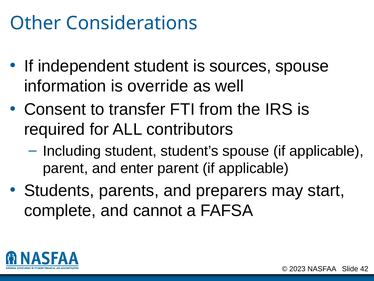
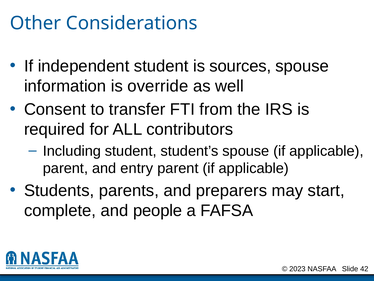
enter: enter -> entry (137, 168)
cannot: cannot -> people (158, 210)
